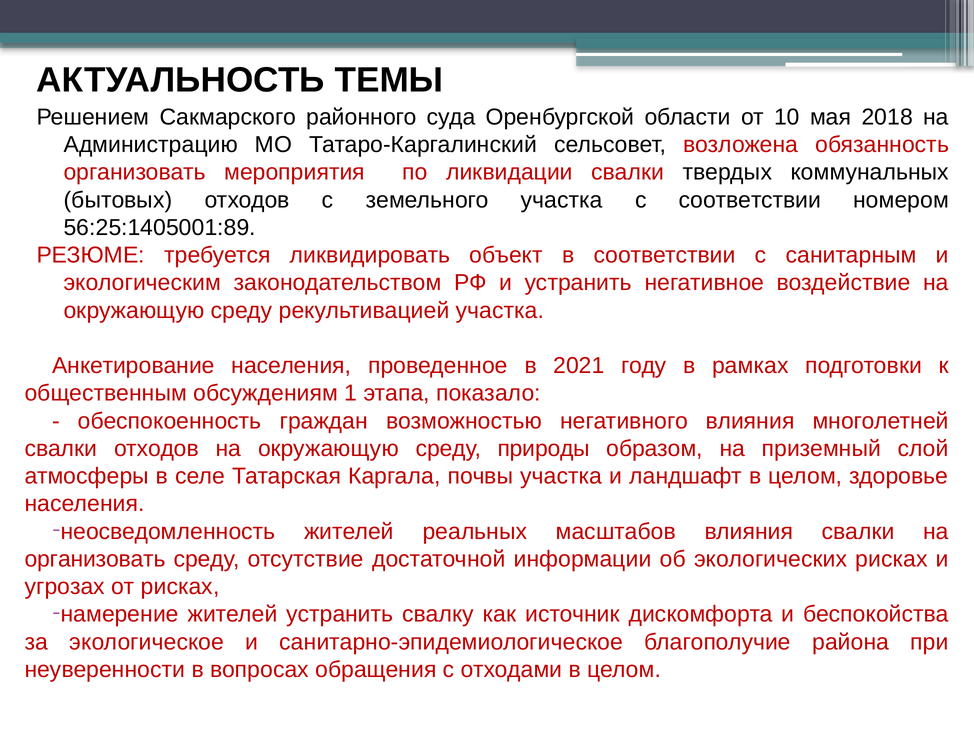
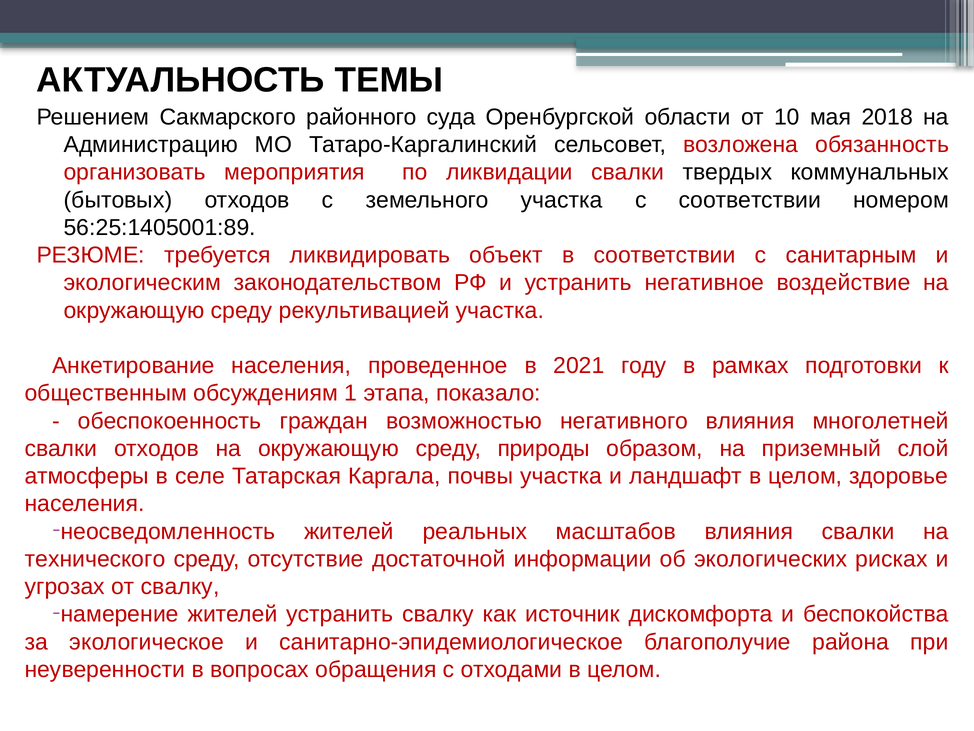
организовать: организовать -> технического (95, 559)
от рисках: рисках -> свалку (180, 586)
